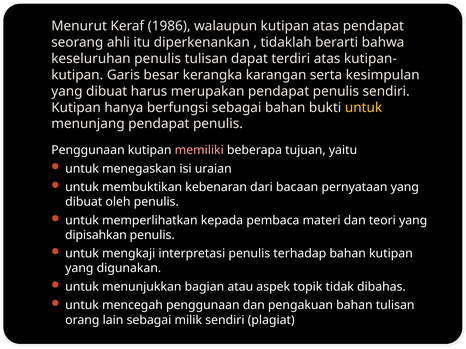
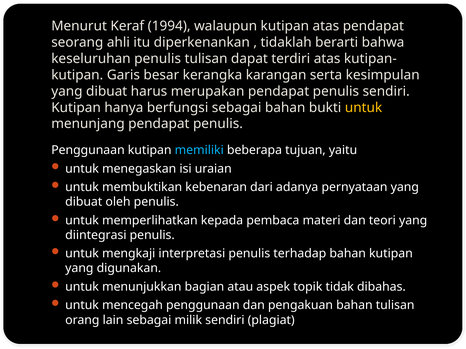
1986: 1986 -> 1994 (169, 26)
memiliki colour: pink -> light blue (199, 150)
bacaan: bacaan -> adanya (297, 187)
dipisahkan: dipisahkan -> diintegrasi (96, 235)
